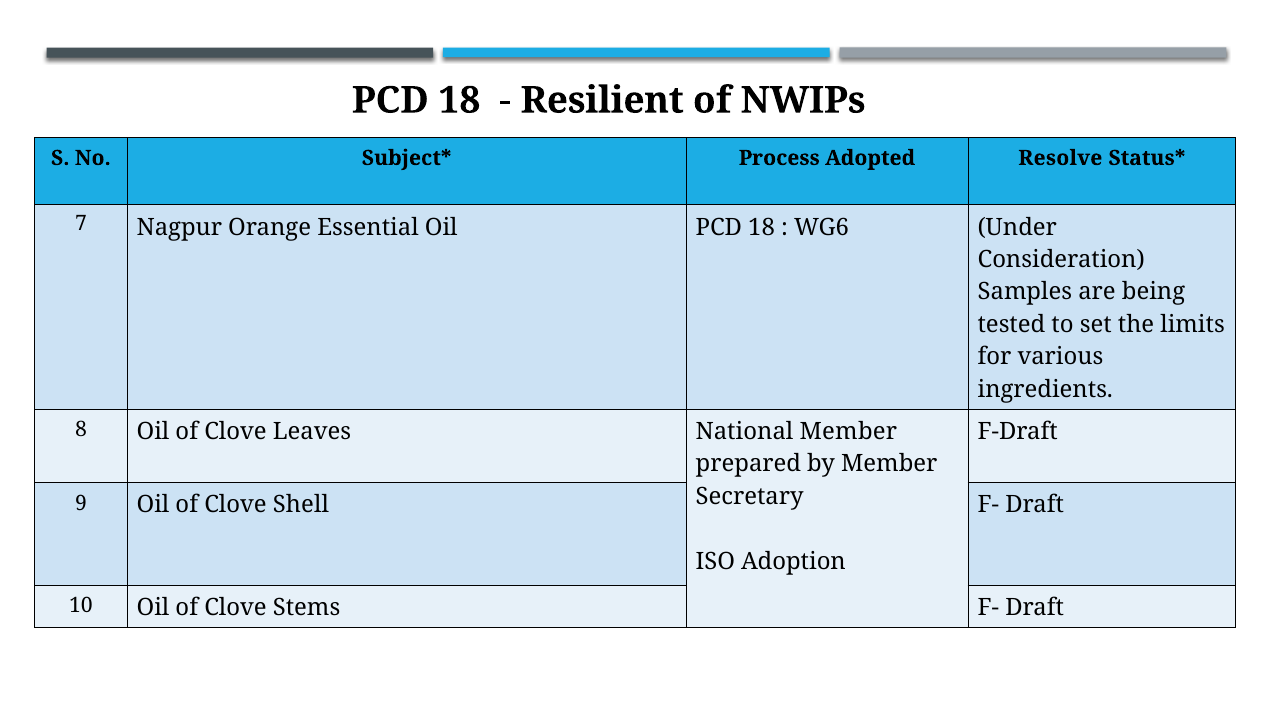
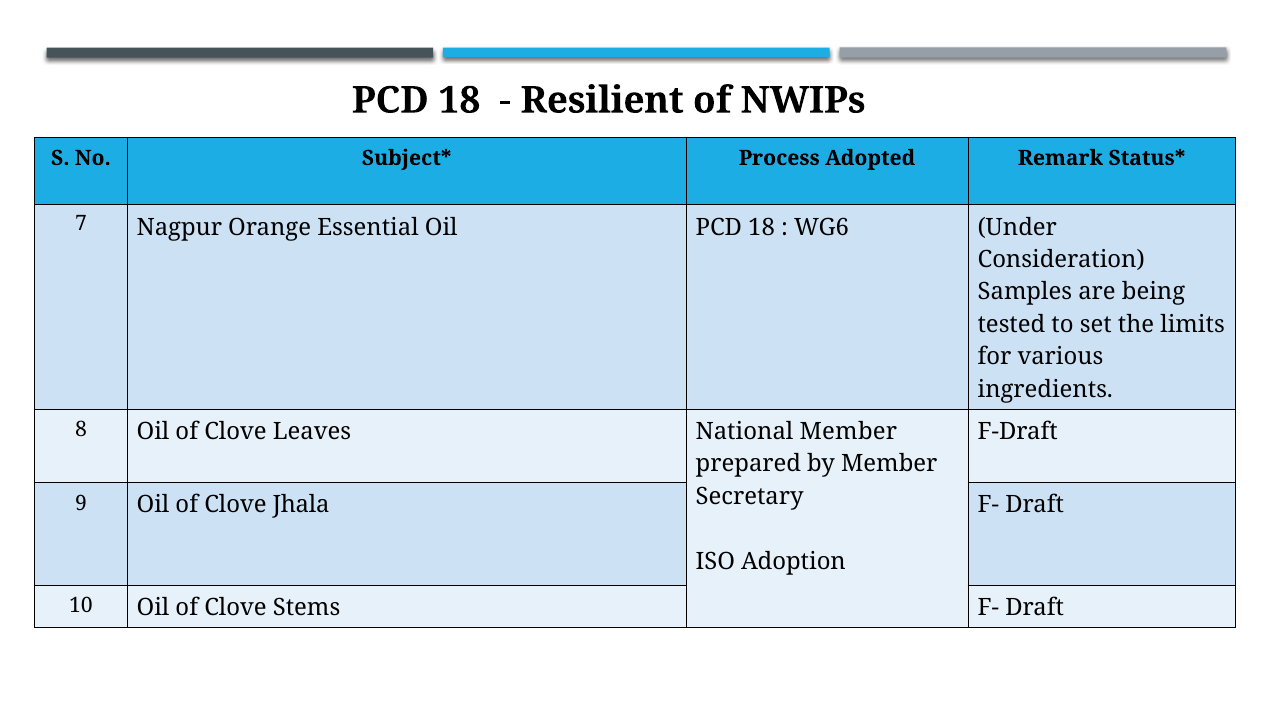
Resolve: Resolve -> Remark (1060, 158)
Shell: Shell -> Jhala (301, 505)
